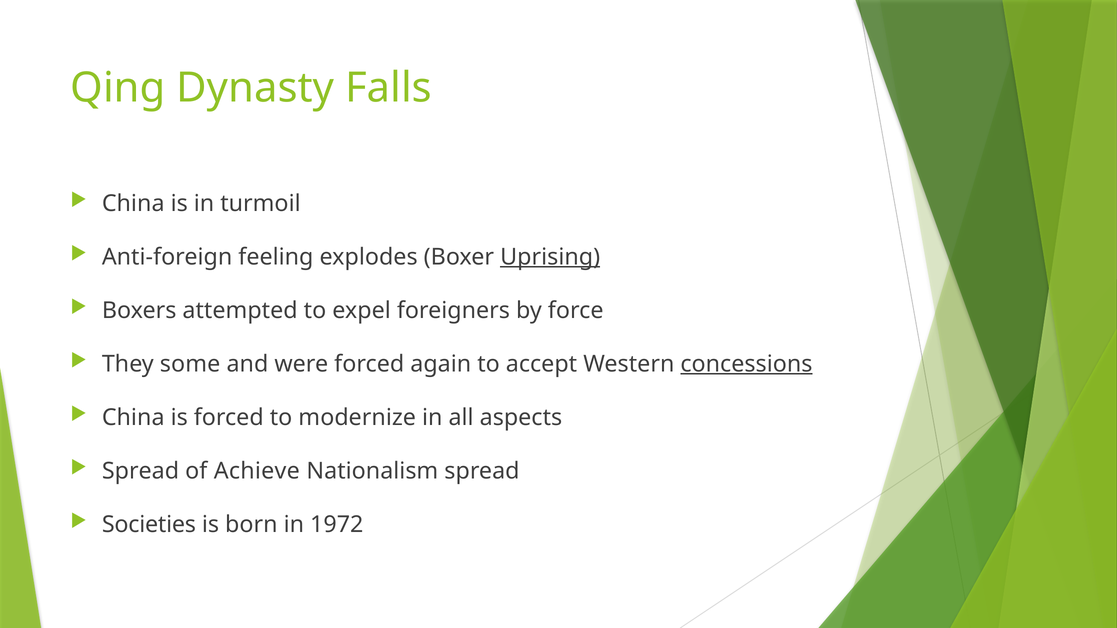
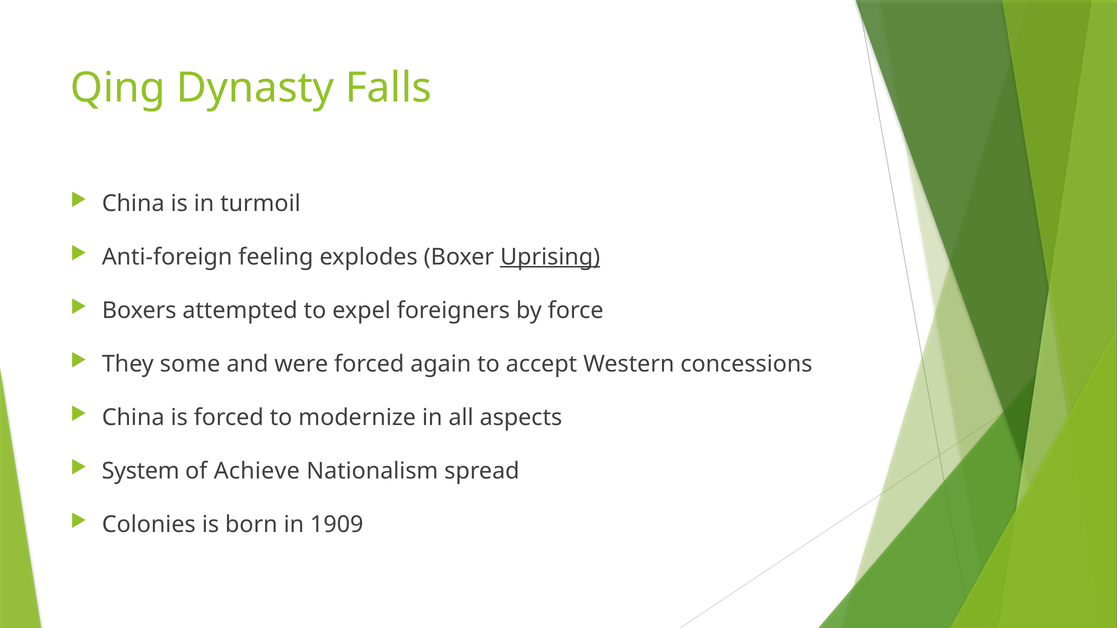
concessions underline: present -> none (746, 364)
Spread: Spread -> System (141, 471)
Societies: Societies -> Colonies (149, 525)
1972: 1972 -> 1909 (337, 525)
